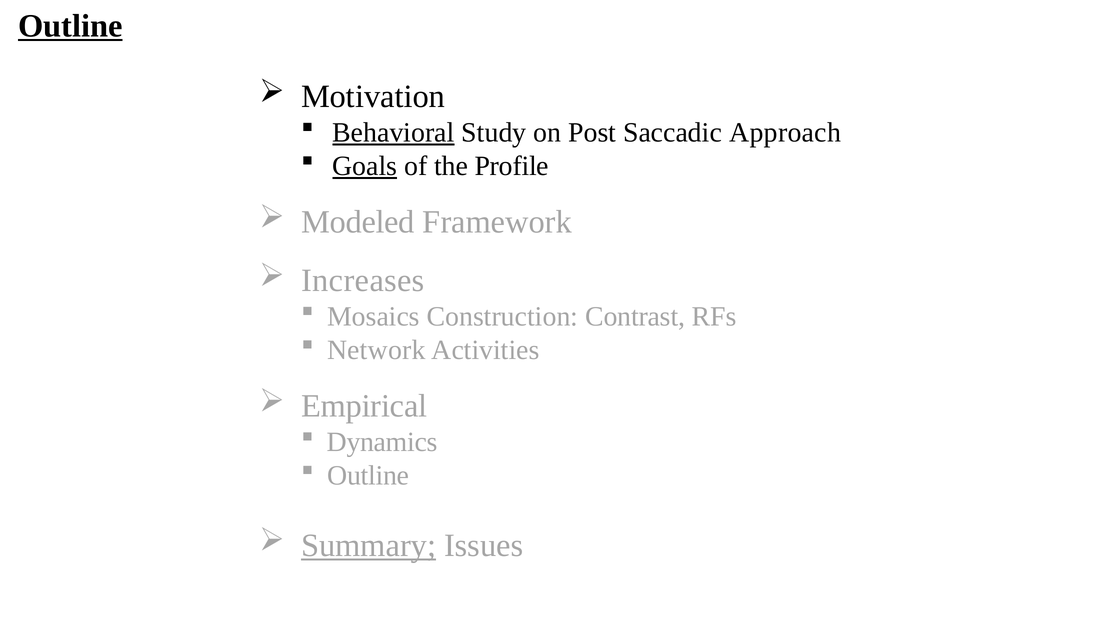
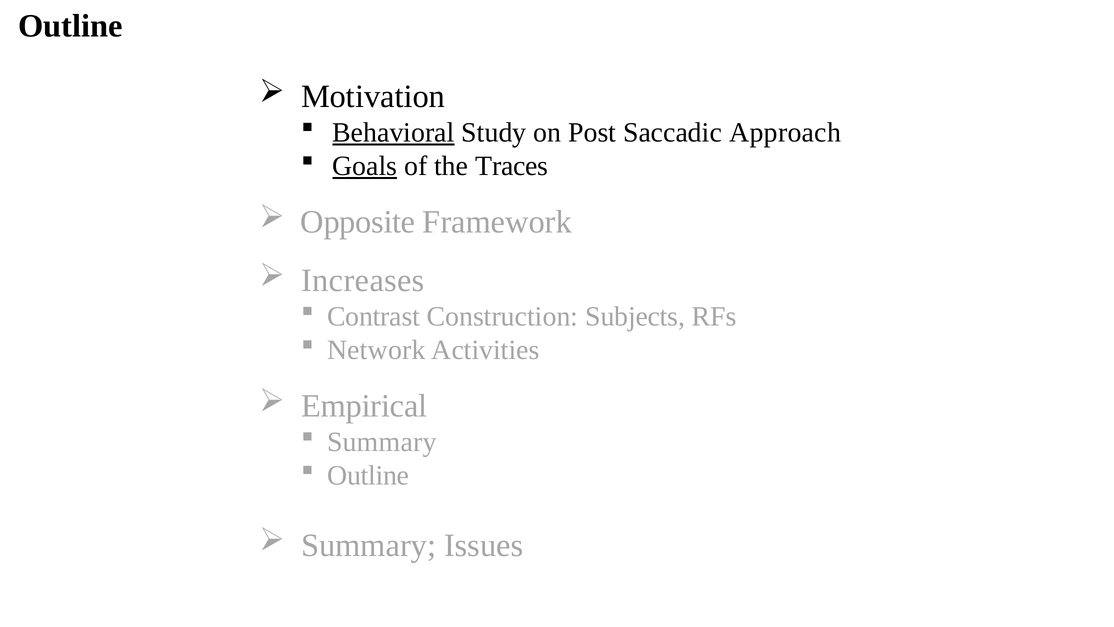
Outline underline: present -> none (70, 26)
Profile: Profile -> Traces (512, 166)
Modeled: Modeled -> Opposite (358, 222)
Mosaics: Mosaics -> Contrast (374, 316)
Contrast: Contrast -> Subjects (635, 316)
Dynamics: Dynamics -> Summary (382, 442)
Summary underline: present -> none (369, 545)
